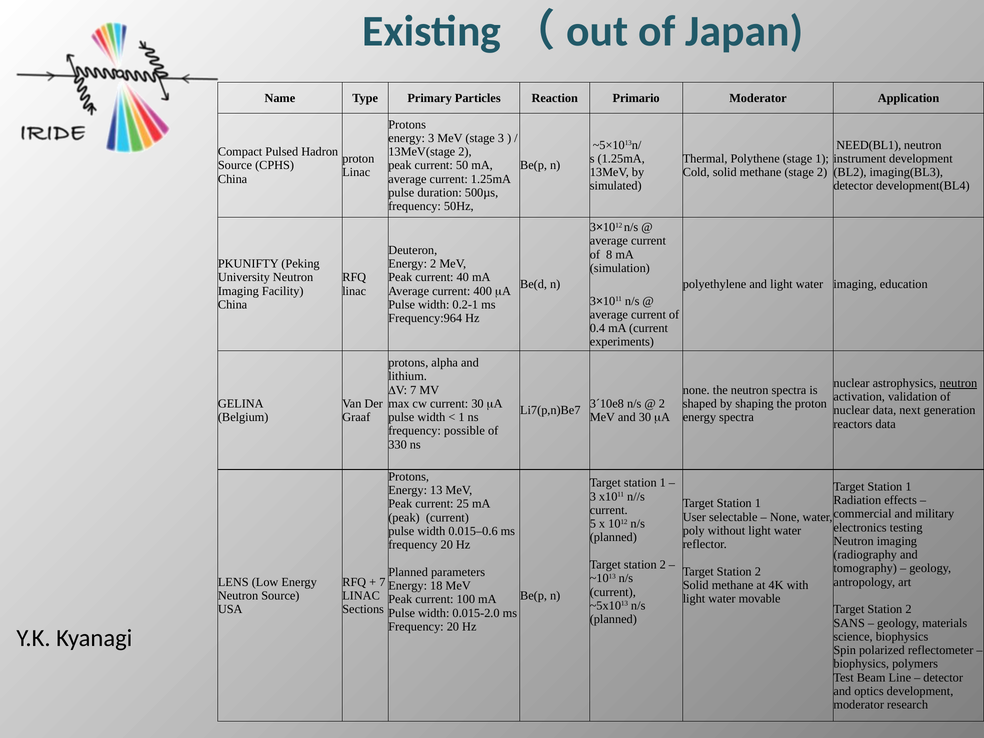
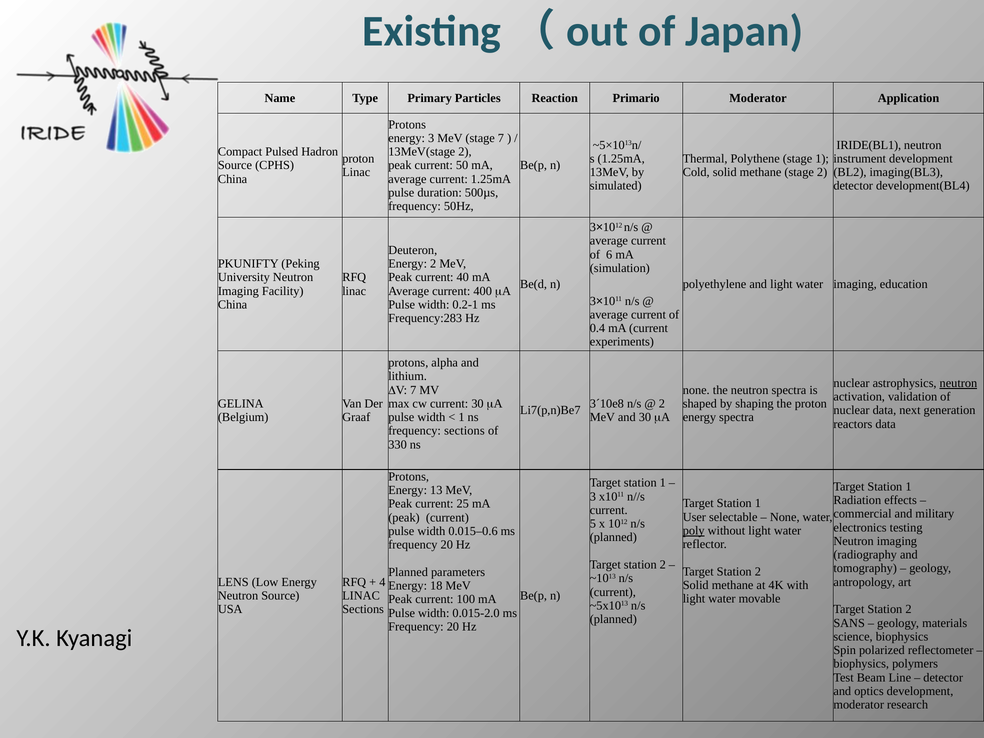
stage 3: 3 -> 7 (501, 138)
NEED(BL1: NEED(BL1 -> IRIDE(BL1 (869, 145)
8: 8 -> 6 (609, 255)
Frequency:964: Frequency:964 -> Frequency:283 (425, 318)
frequency possible: possible -> sections (464, 431)
poly underline: none -> present (694, 531)
7: 7 -> 4 (382, 582)
